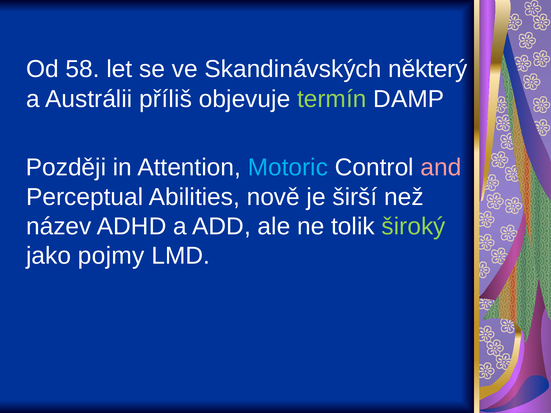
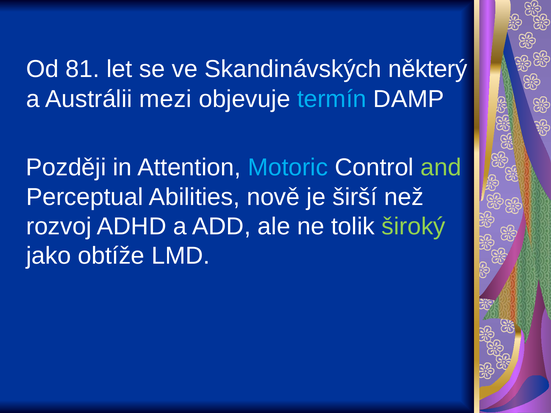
58: 58 -> 81 (83, 69)
příliš: příliš -> mezi (166, 99)
termín colour: light green -> light blue (332, 99)
and colour: pink -> light green (441, 168)
název: název -> rozvoj (59, 226)
pojmy: pojmy -> obtíže (111, 256)
